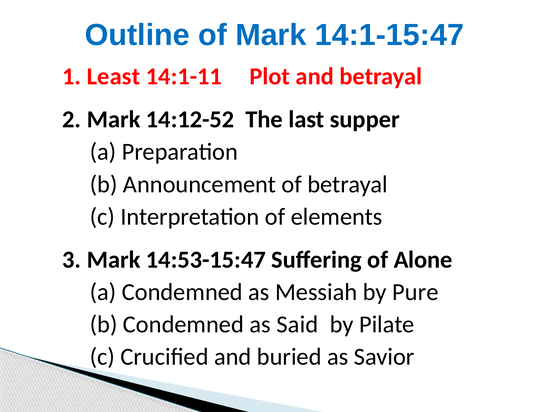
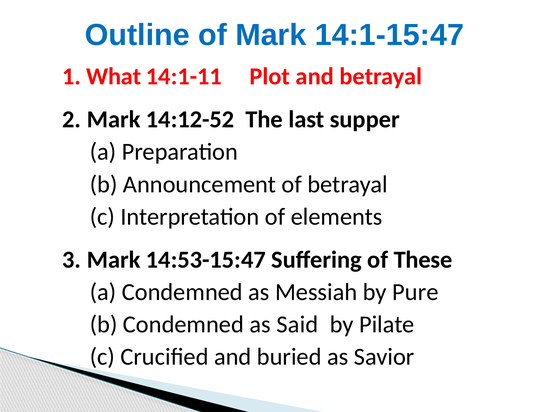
Least: Least -> What (114, 77)
Alone: Alone -> These (423, 260)
